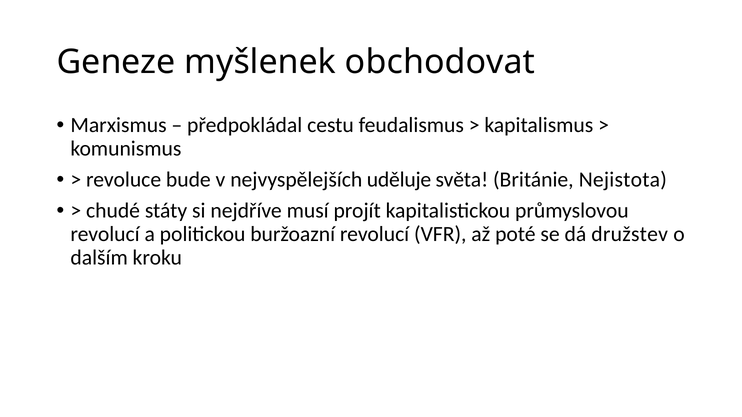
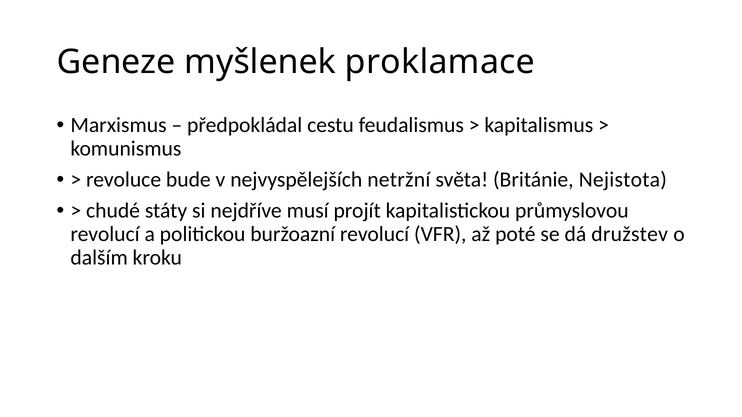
obchodovat: obchodovat -> proklamace (440, 62)
uděluje: uděluje -> netržní (399, 180)
